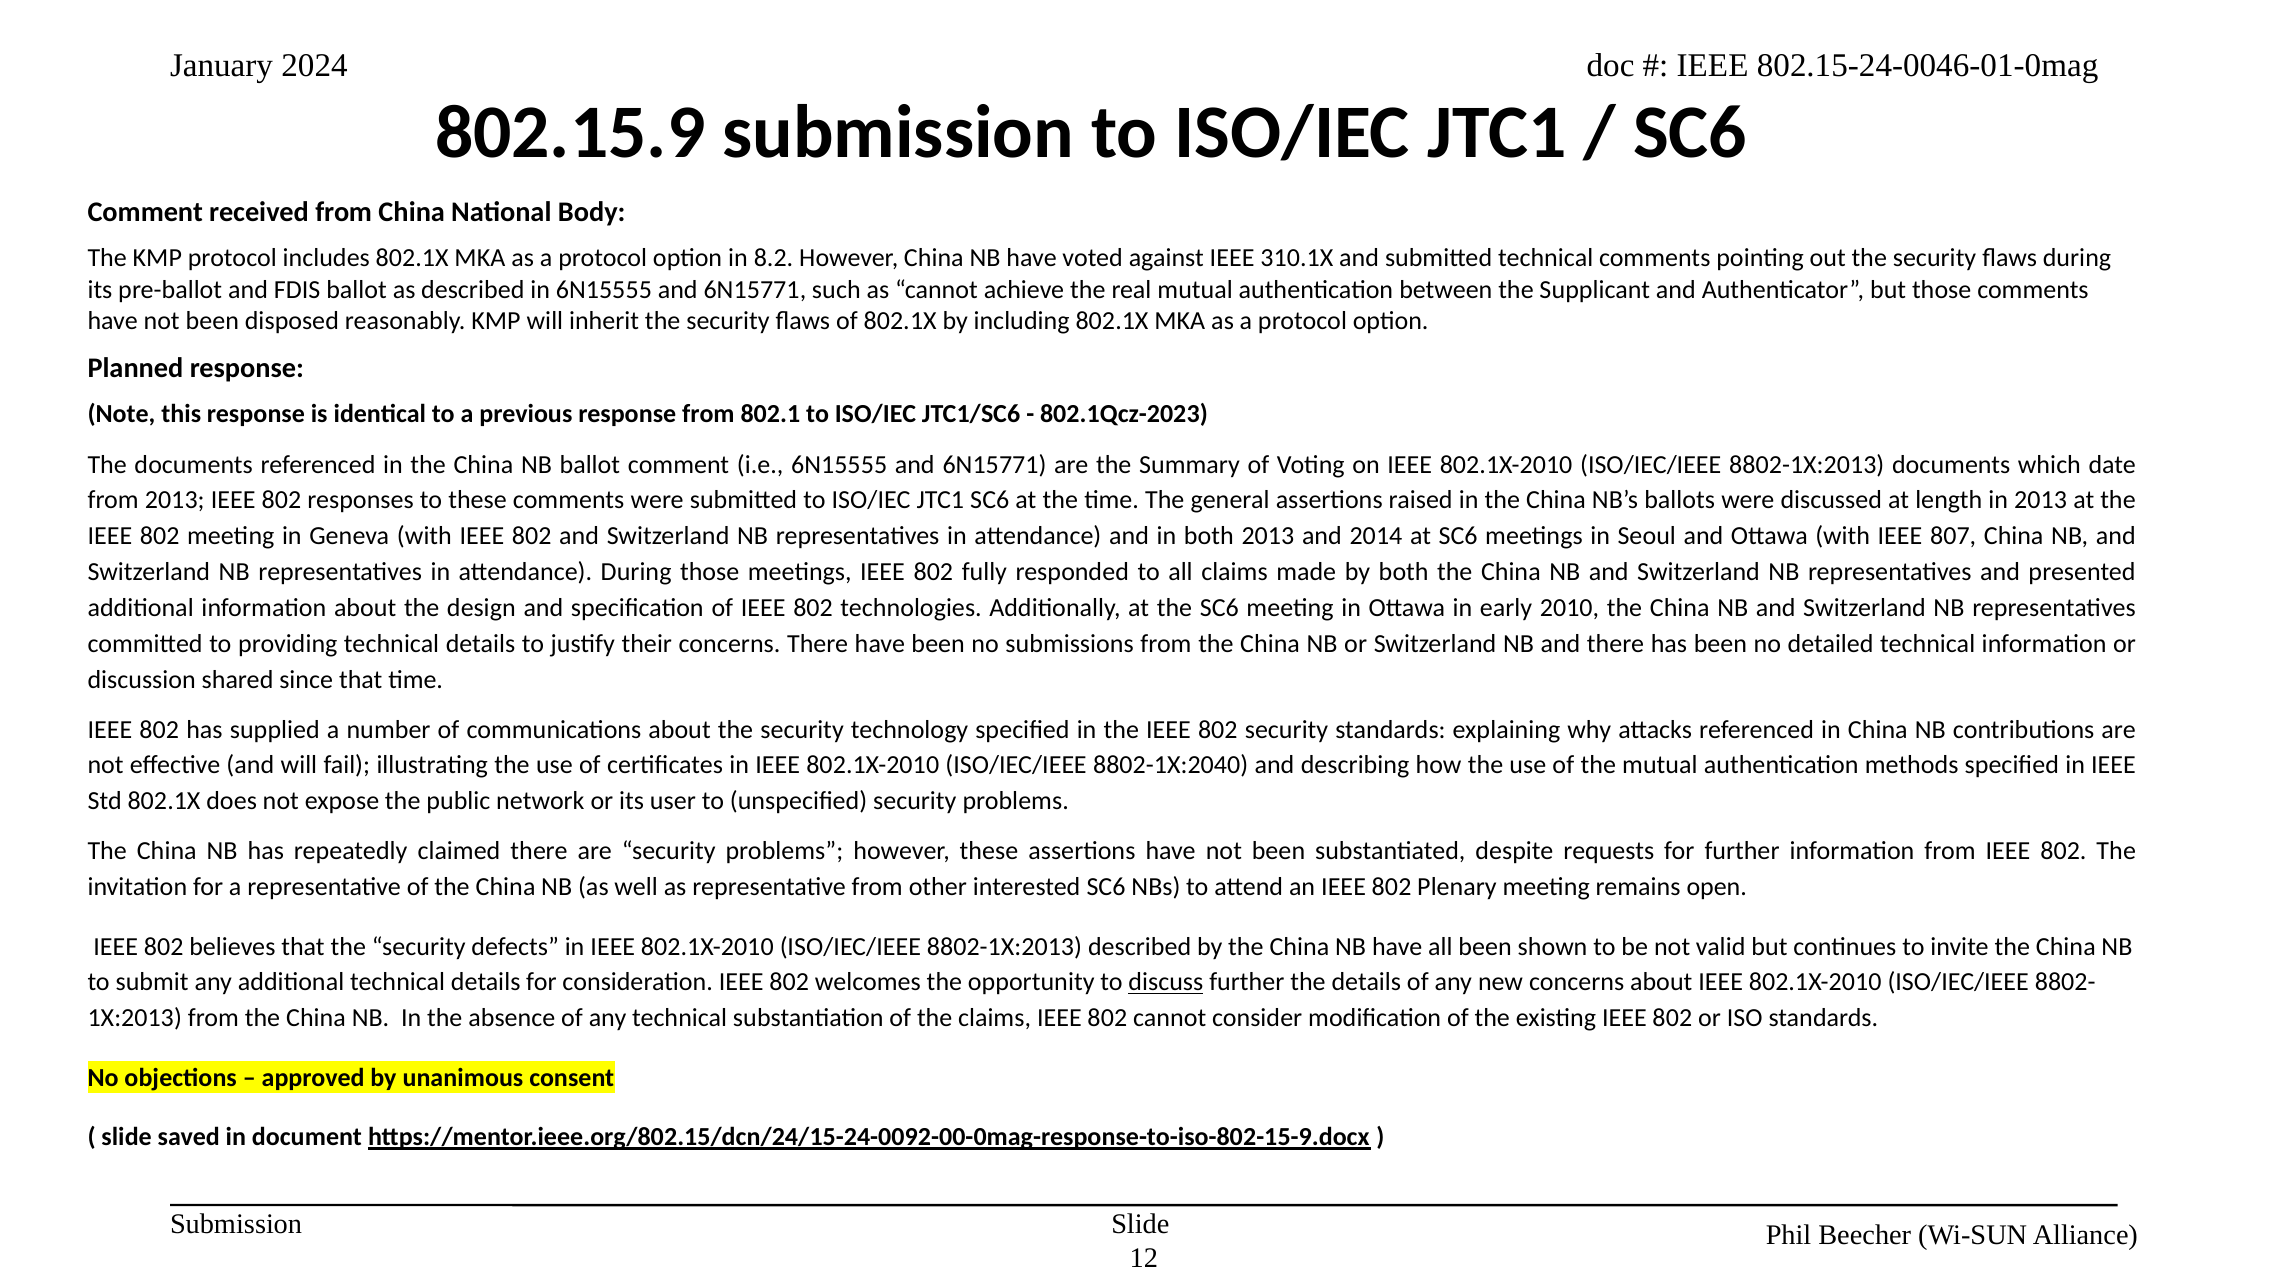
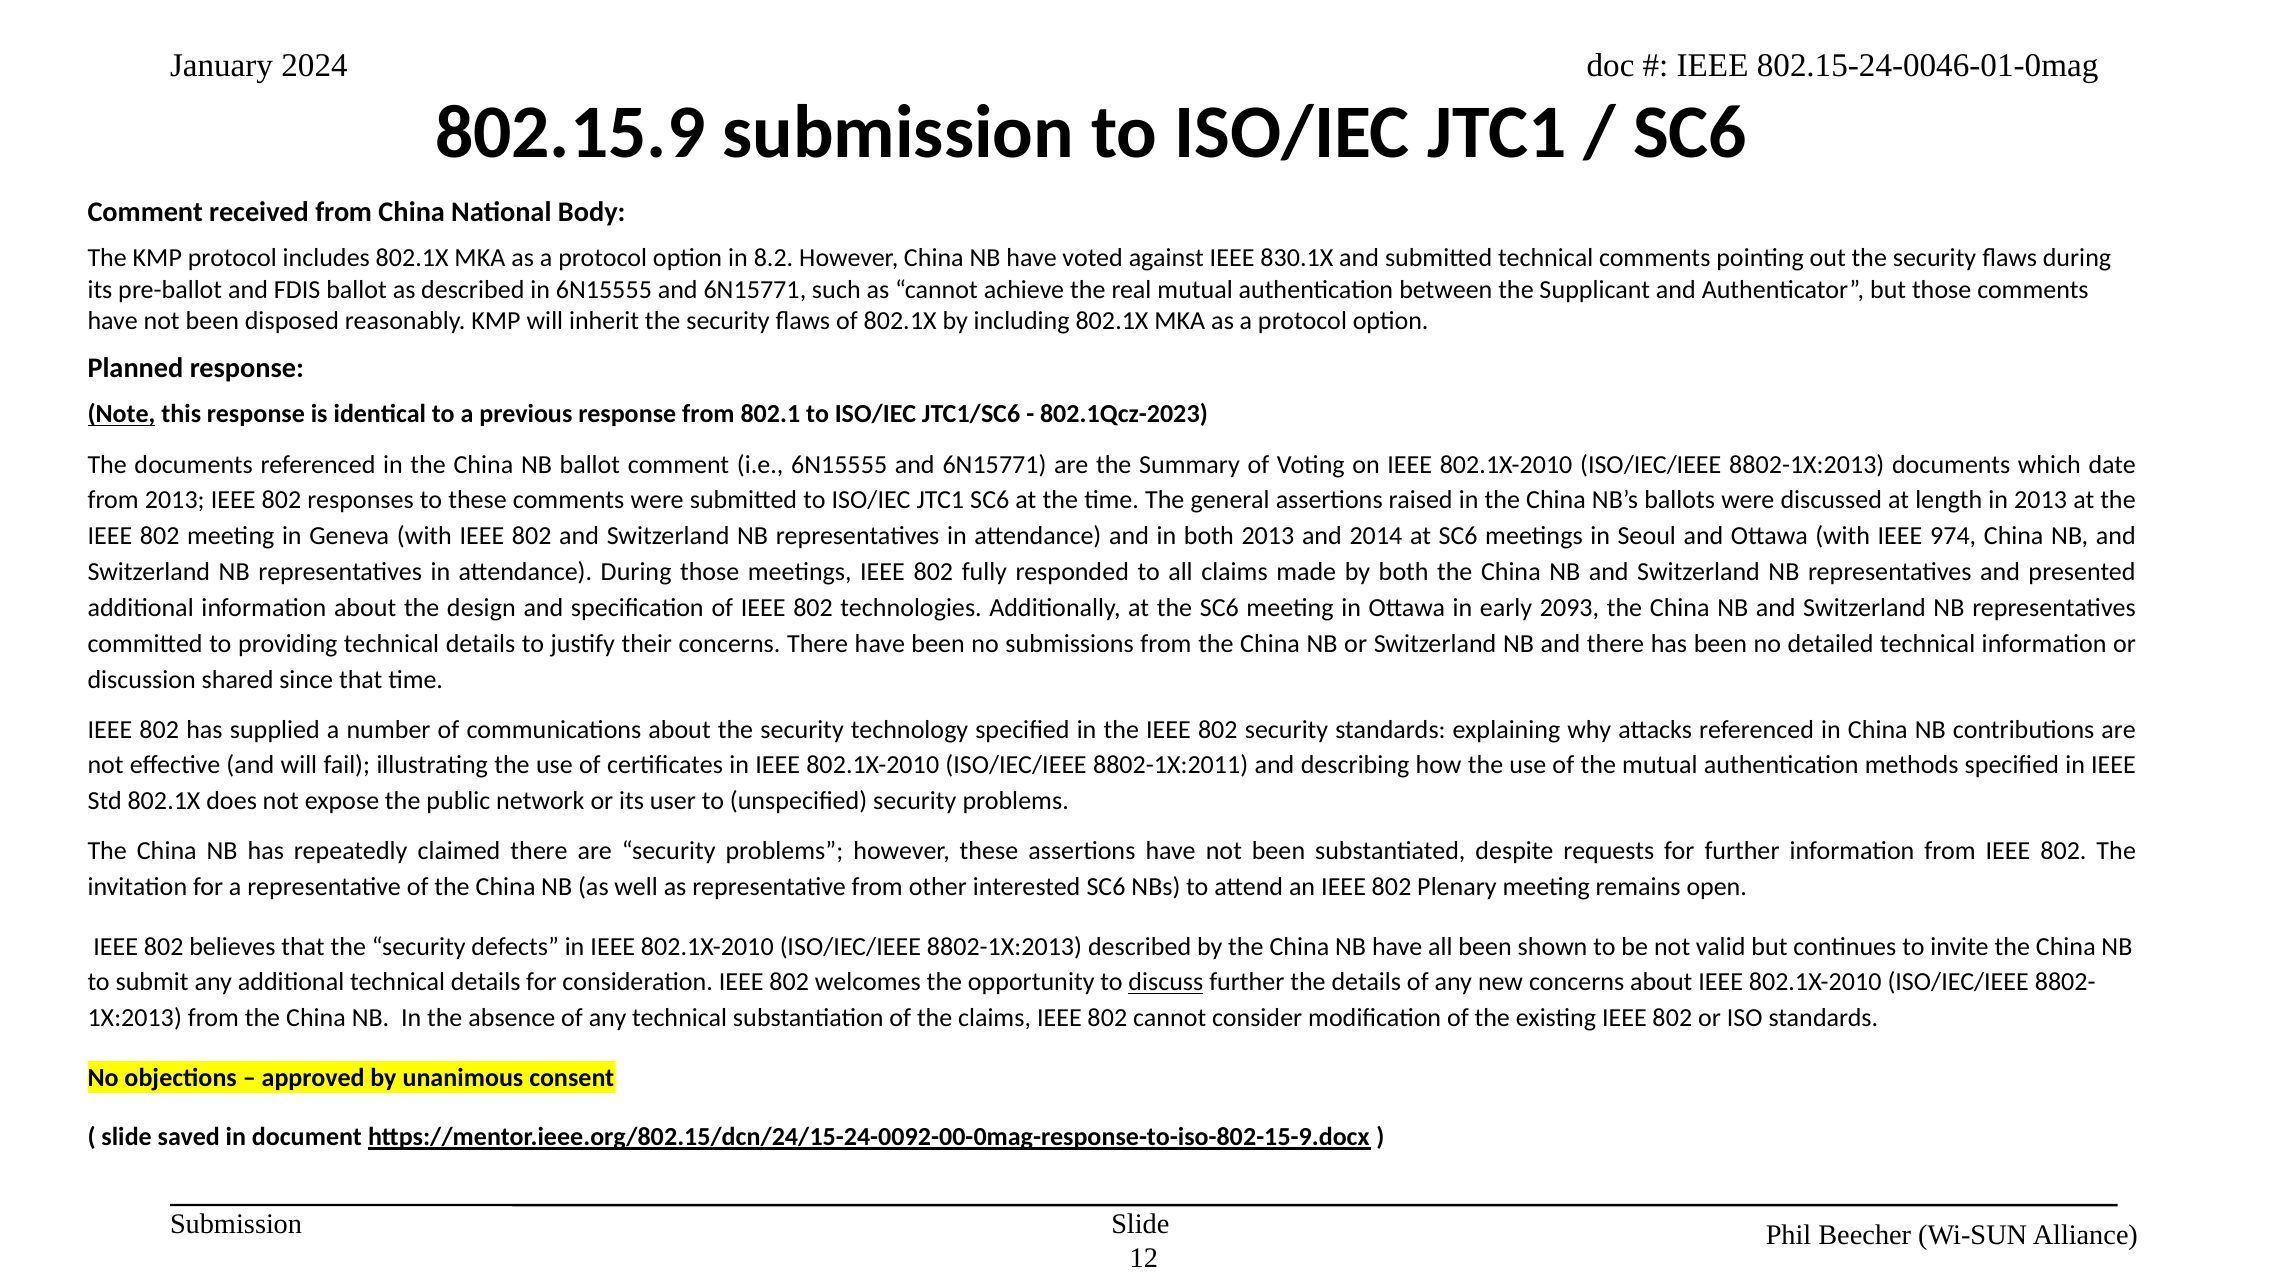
310.1X: 310.1X -> 830.1X (1297, 258)
Note underline: none -> present (121, 415)
807: 807 -> 974 (1953, 536)
2010: 2010 -> 2093 (1570, 608)
8802-1X:2040: 8802-1X:2040 -> 8802-1X:2011 (1171, 766)
